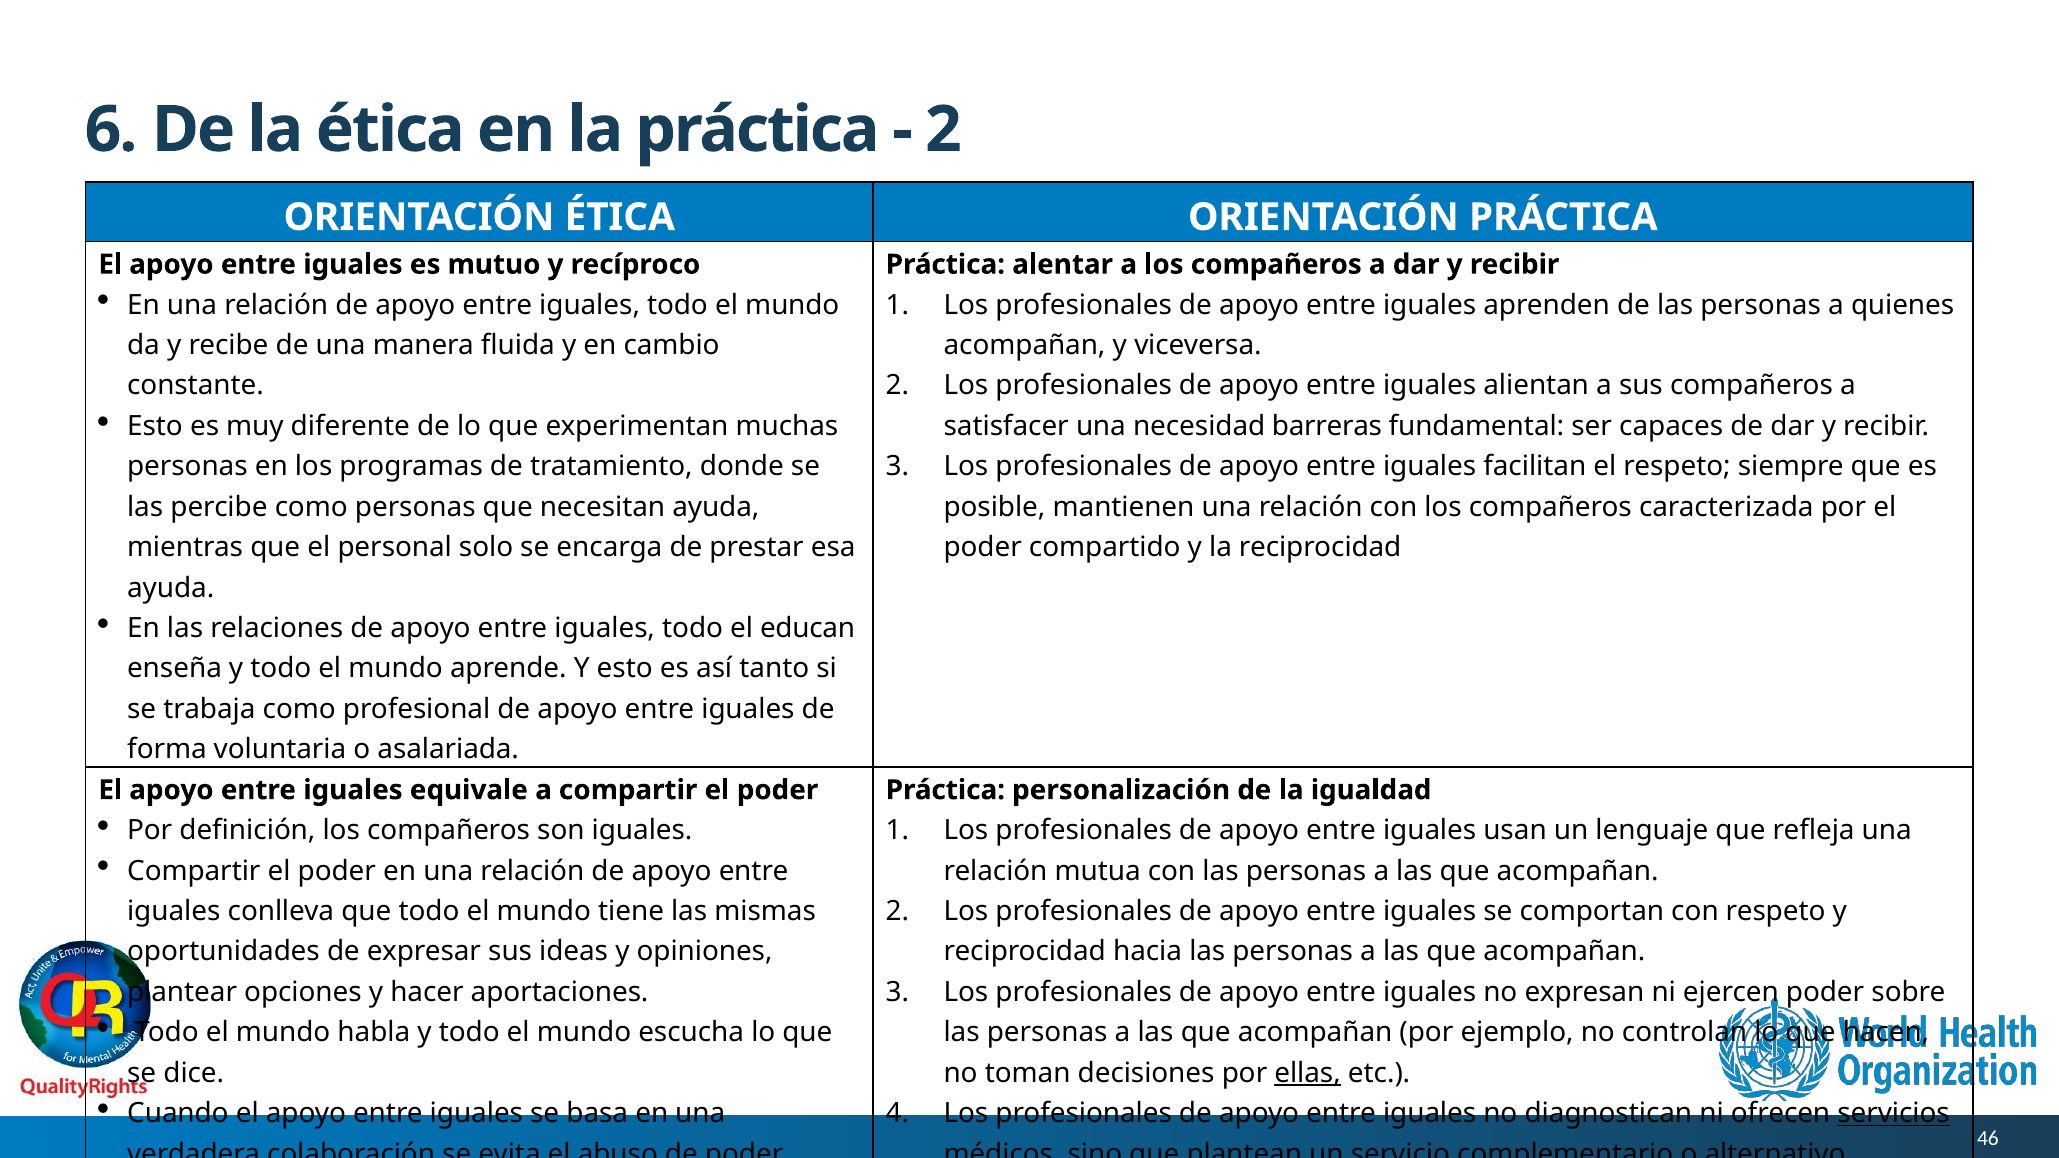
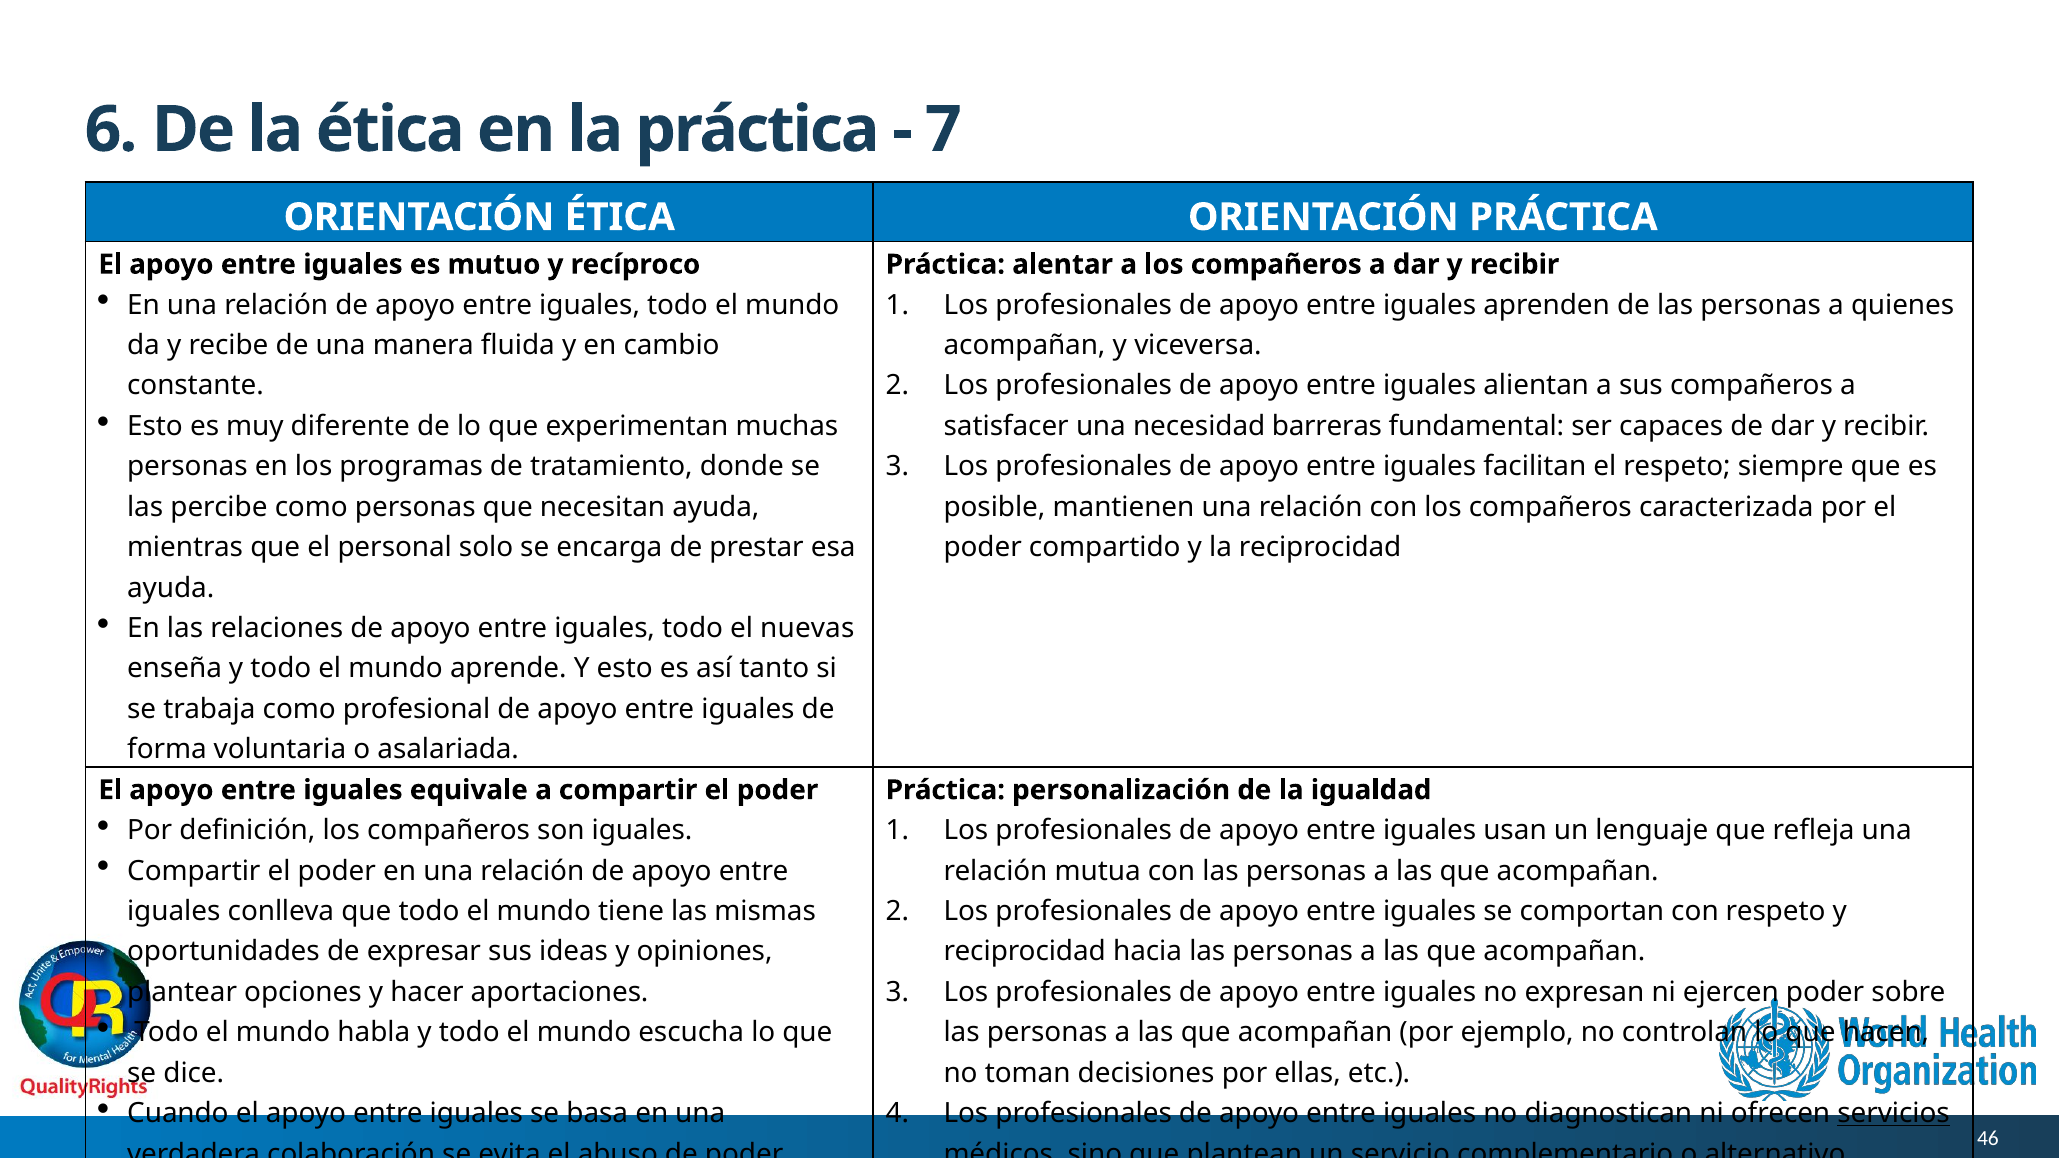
2: 2 -> 7 (943, 130)
educan: educan -> nuevas (807, 628)
ellas underline: present -> none (1308, 1073)
